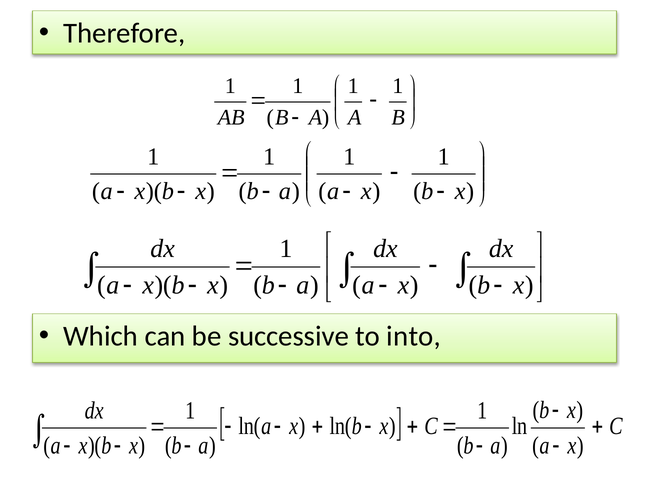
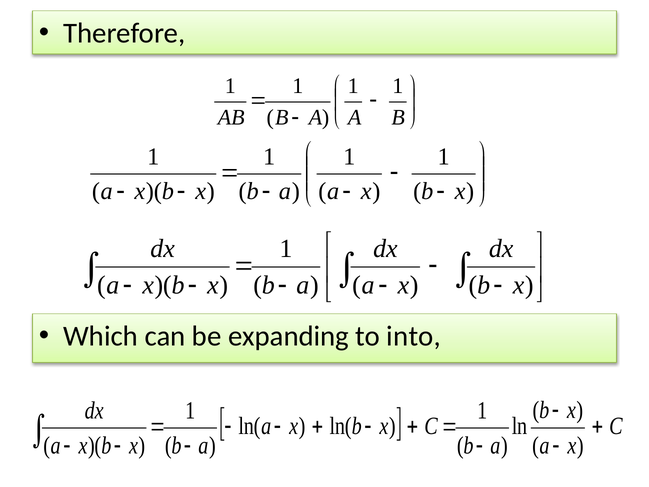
successive: successive -> expanding (288, 336)
